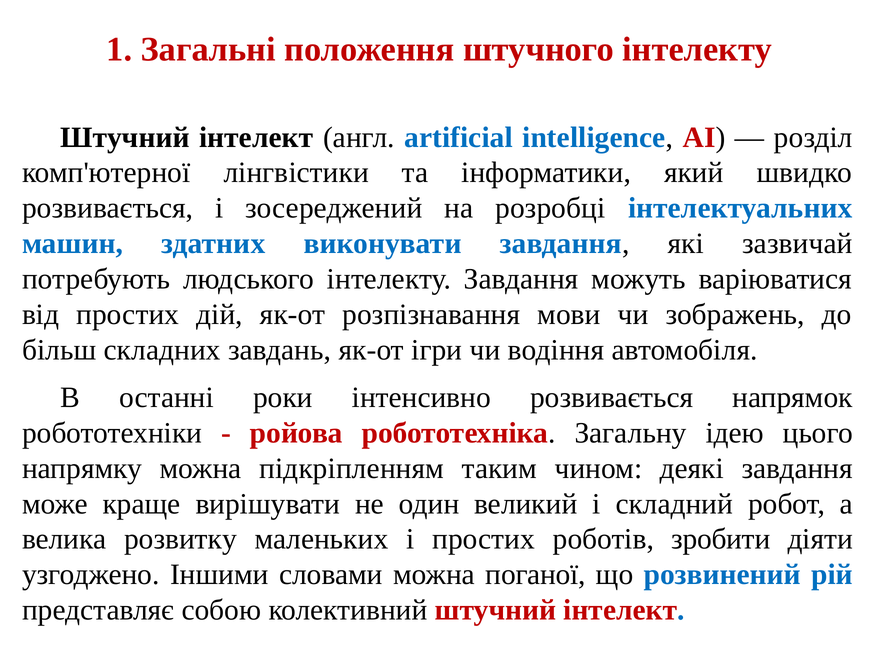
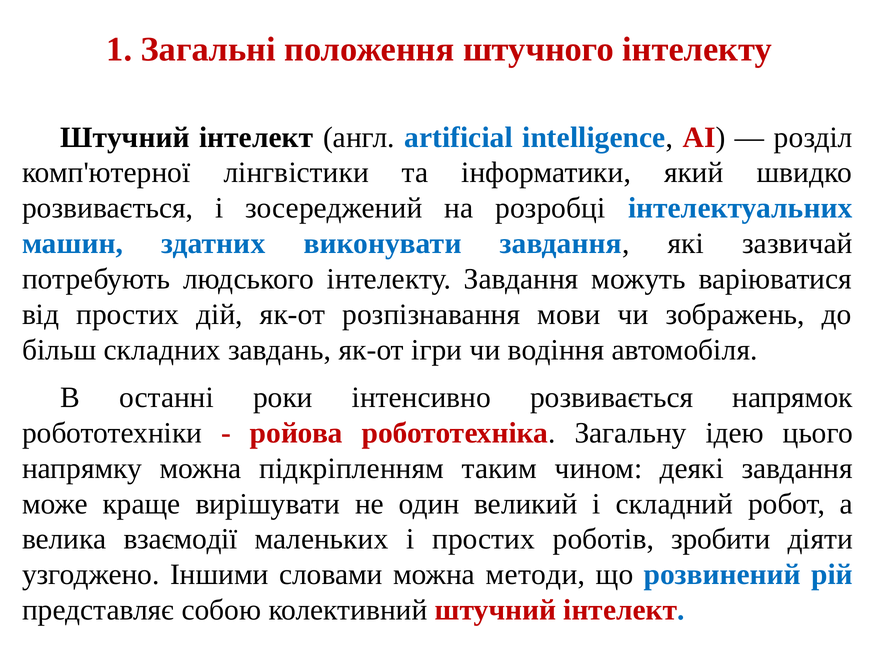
розвитку: розвитку -> взаємодії (181, 539)
поганої: поганої -> методи (535, 574)
